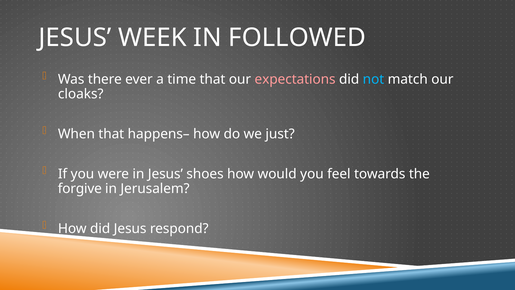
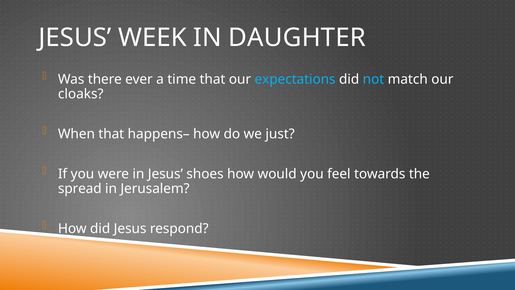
FOLLOWED: FOLLOWED -> DAUGHTER (297, 38)
expectations colour: pink -> light blue (295, 79)
forgive: forgive -> spread (80, 189)
